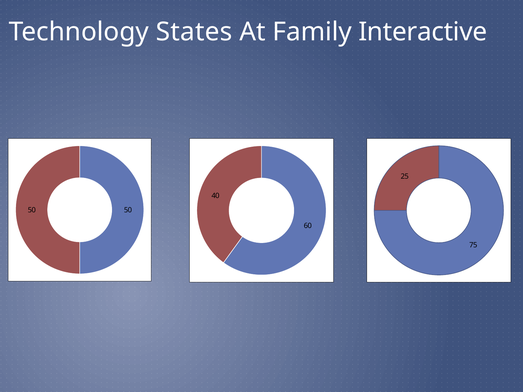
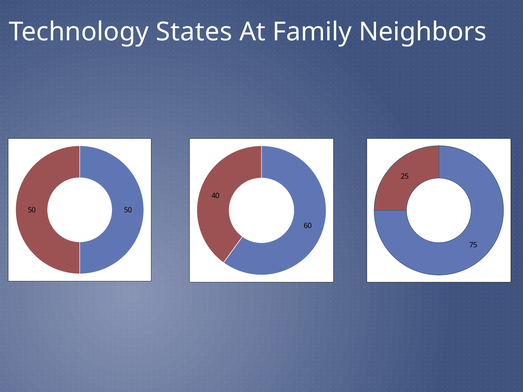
Interactive: Interactive -> Neighbors (423, 32)
